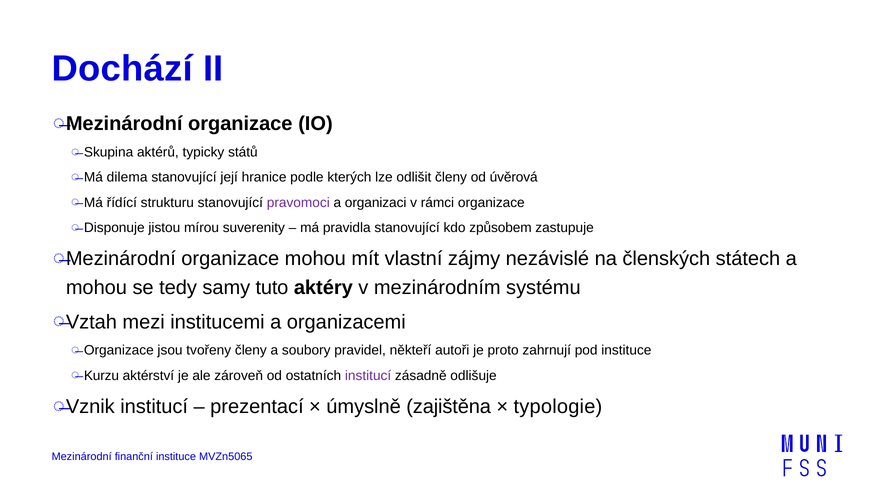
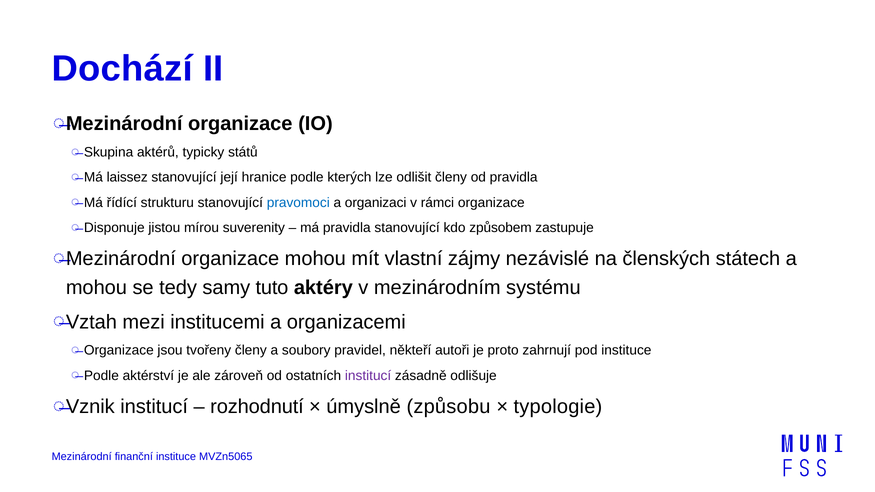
dilema: dilema -> laissez (127, 178)
od úvěrová: úvěrová -> pravidla (514, 178)
pravomoci colour: purple -> blue (298, 203)
Kurzu: Kurzu -> Podle (101, 376)
prezentací: prezentací -> rozhodnutí (257, 407)
zajištěna: zajištěna -> způsobu (448, 407)
